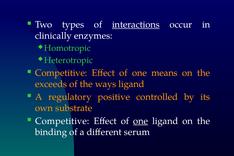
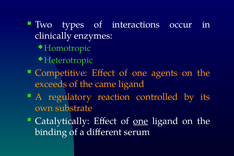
interactions underline: present -> none (136, 25)
means: means -> agents (164, 73)
ways: ways -> came (106, 84)
positive: positive -> reaction (114, 97)
Competitive: Competitive -> Catalytically (62, 121)
